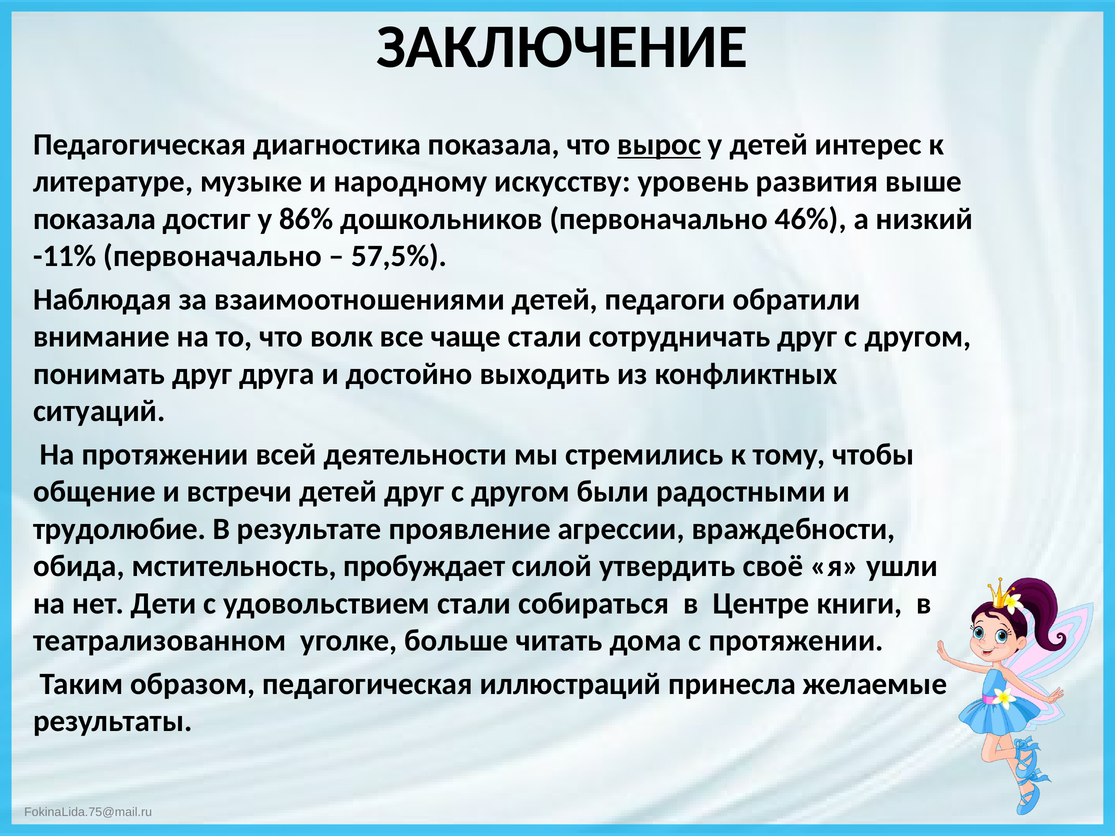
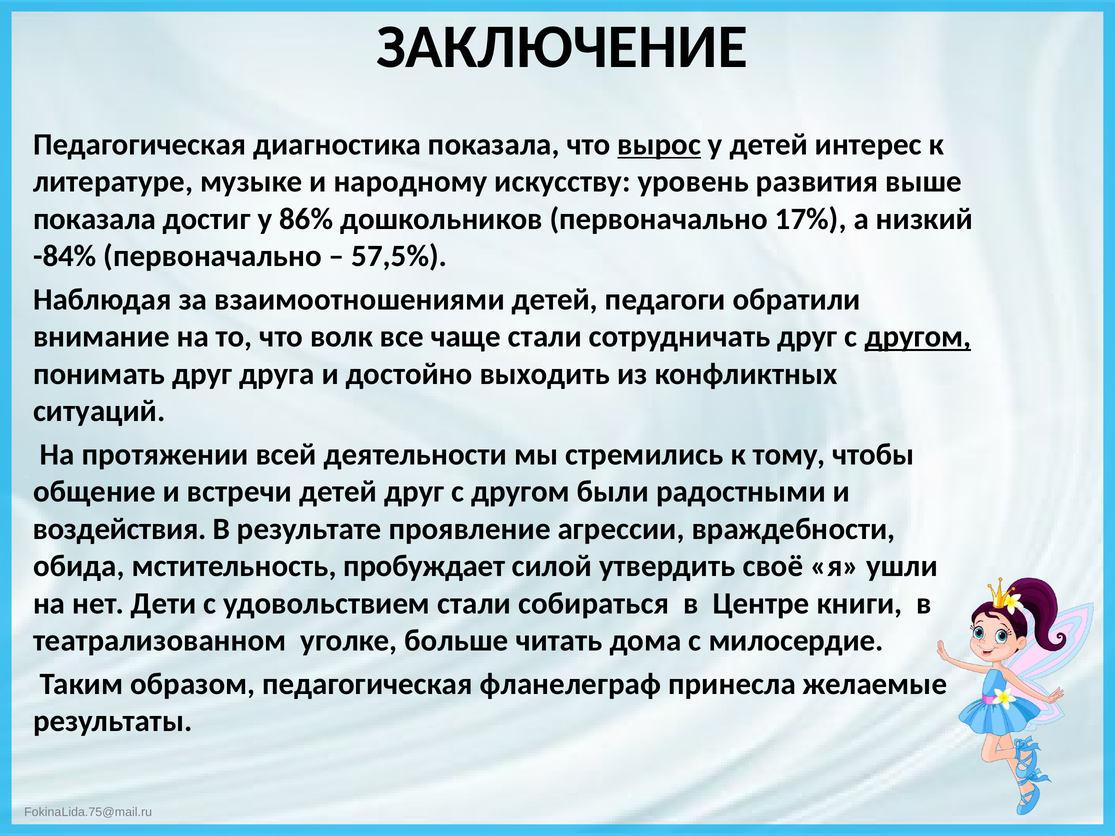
46%: 46% -> 17% (811, 219)
-11%: -11% -> -84% (65, 256)
другом underline: none -> present (918, 337)
трудолюбие: трудолюбие -> воздействия (120, 529)
с протяжении: протяжении -> милосердие (796, 641)
иллюстраций: иллюстраций -> фланелеграф (570, 684)
